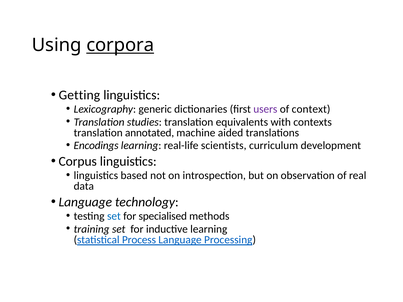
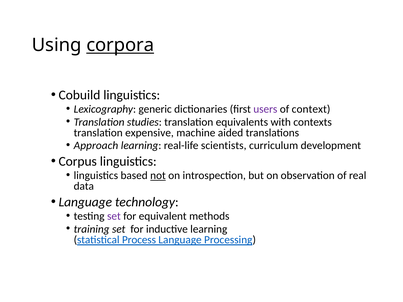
Getting: Getting -> Cobuild (79, 95)
annotated: annotated -> expensive (149, 133)
Encodings: Encodings -> Approach (96, 146)
not underline: none -> present (158, 176)
set colour: blue -> purple (114, 216)
specialised: specialised -> equivalent (163, 216)
